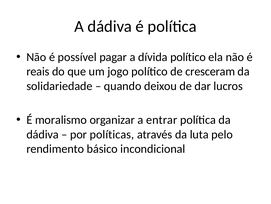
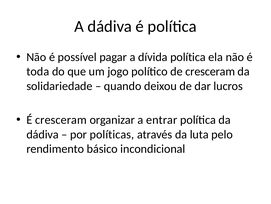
dívida político: político -> política (188, 57)
reais: reais -> toda (38, 71)
É moralismo: moralismo -> cresceram (61, 120)
